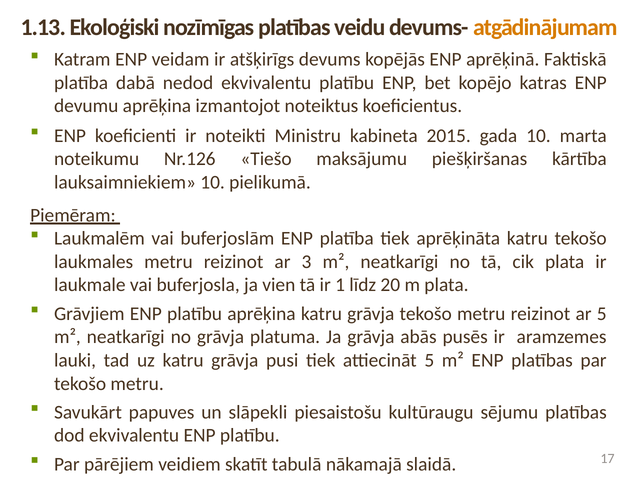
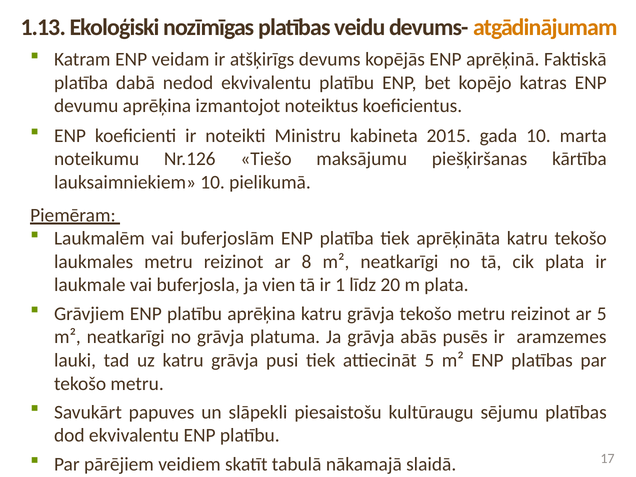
3: 3 -> 8 (307, 262)
